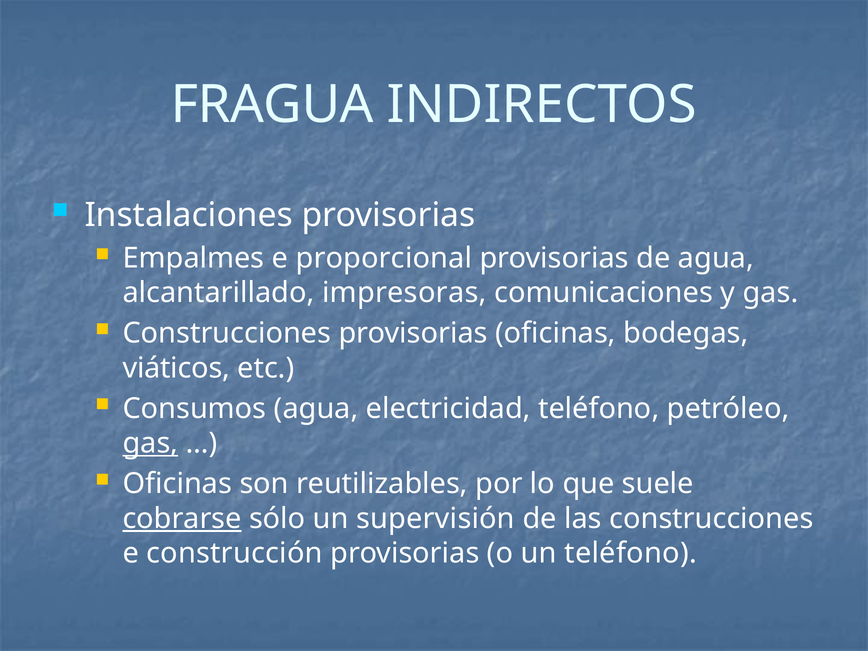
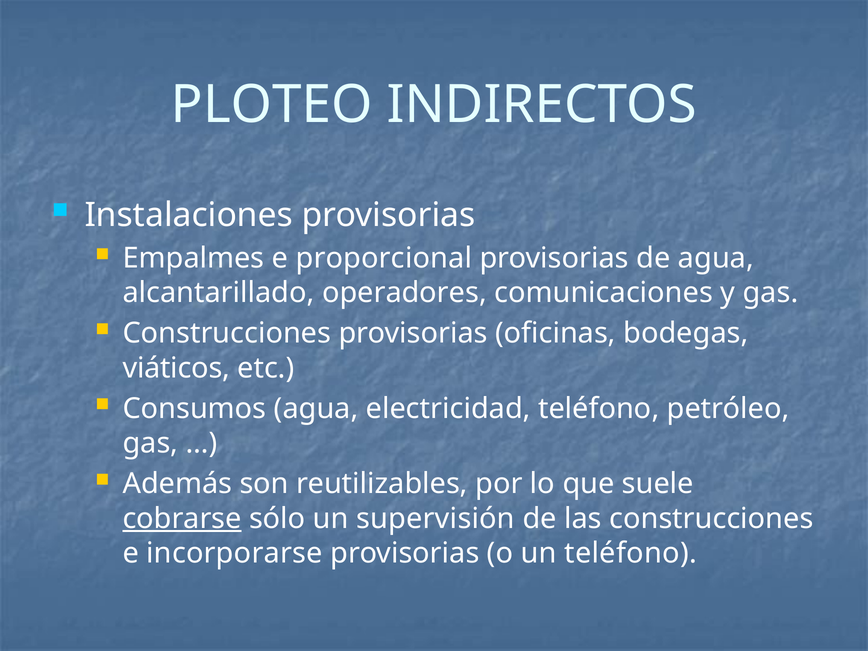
FRAGUA: FRAGUA -> PLOTEO (272, 105)
impresoras: impresoras -> operadores (404, 293)
gas underline: present -> none (150, 443)
Oficinas: Oficinas -> Además (177, 484)
construcción: construcción -> incorporarse (235, 553)
